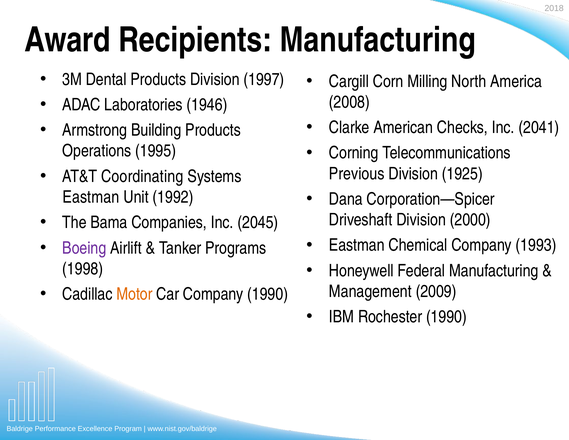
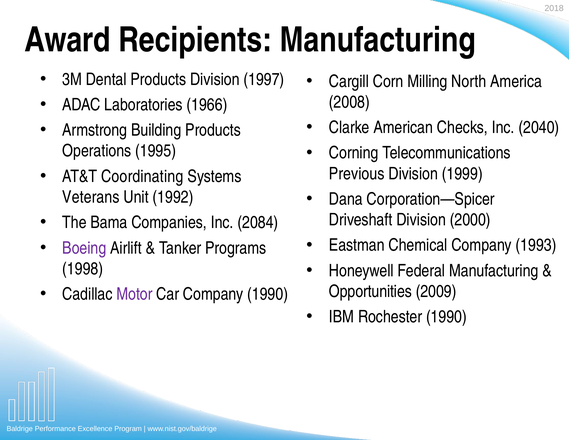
1946: 1946 -> 1966 (207, 105)
2041: 2041 -> 2040 (539, 127)
1925: 1925 -> 1999 (462, 174)
Eastman: Eastman -> Veterans (91, 197)
2045: 2045 -> 2084 (258, 222)
Management: Management -> Opportunities (370, 291)
Motor colour: orange -> purple (134, 294)
